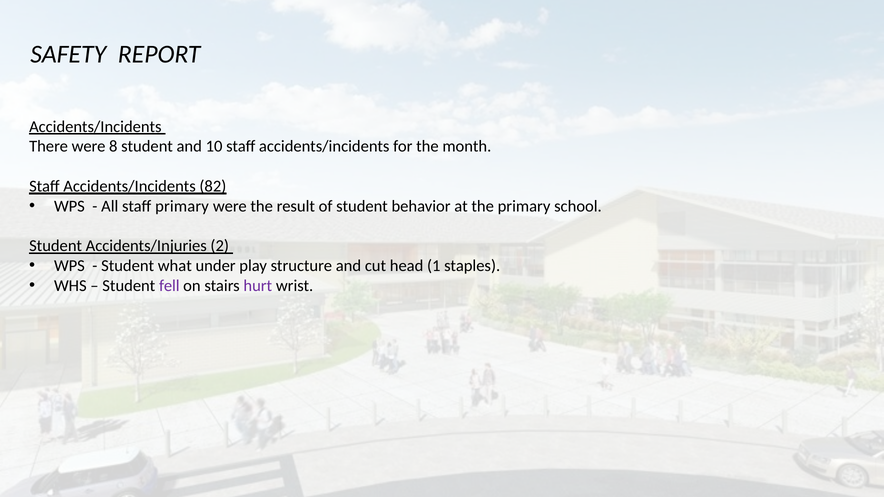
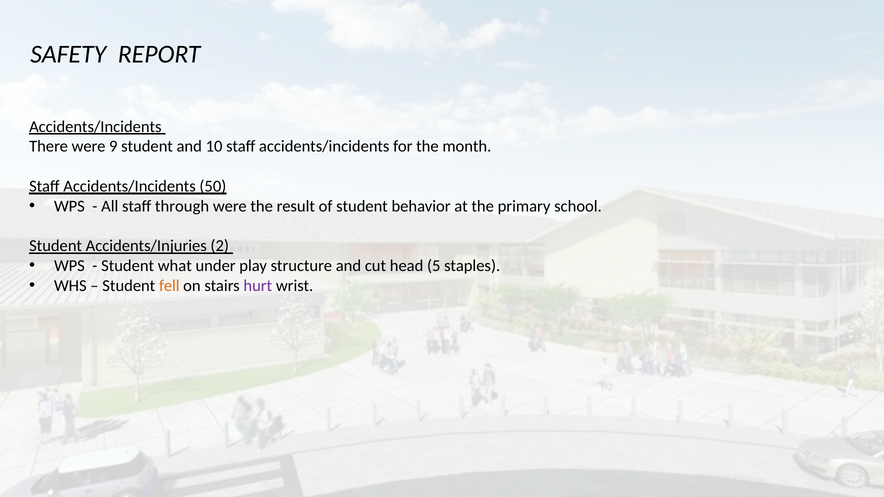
8: 8 -> 9 (113, 147)
82: 82 -> 50 (213, 186)
staff primary: primary -> through (182, 206)
1: 1 -> 5 (434, 266)
fell colour: purple -> orange (169, 286)
